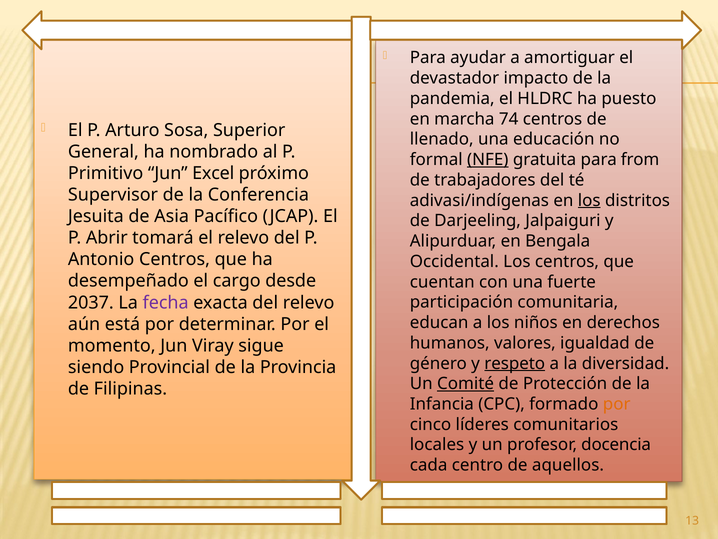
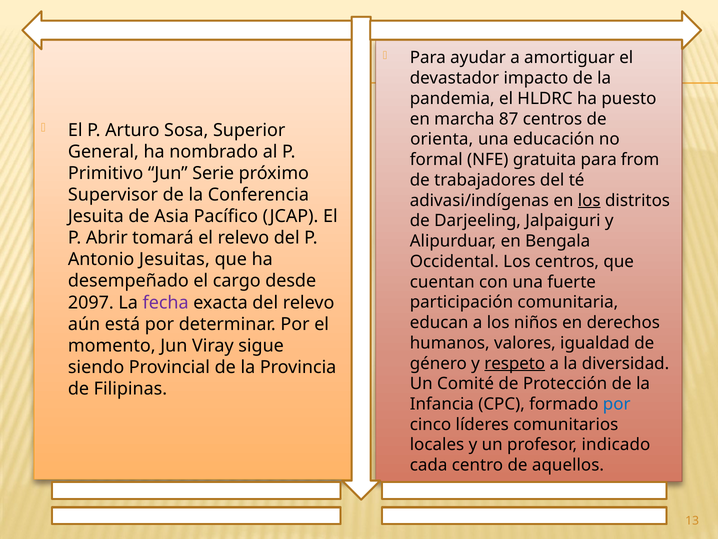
74: 74 -> 87 (509, 119)
llenado: llenado -> orienta (442, 139)
NFE underline: present -> none (488, 160)
Excel: Excel -> Serie (213, 173)
Antonio Centros: Centros -> Jesuitas (174, 259)
2037: 2037 -> 2097 (91, 302)
Comité underline: present -> none (466, 383)
por colour: orange -> blue (617, 404)
docencia: docencia -> indicado (616, 444)
